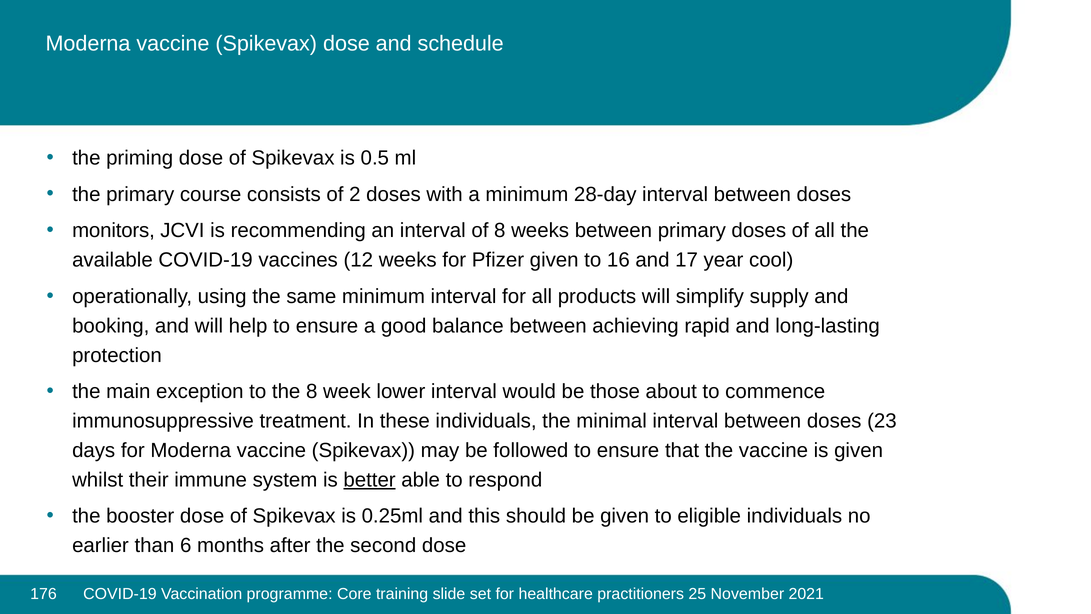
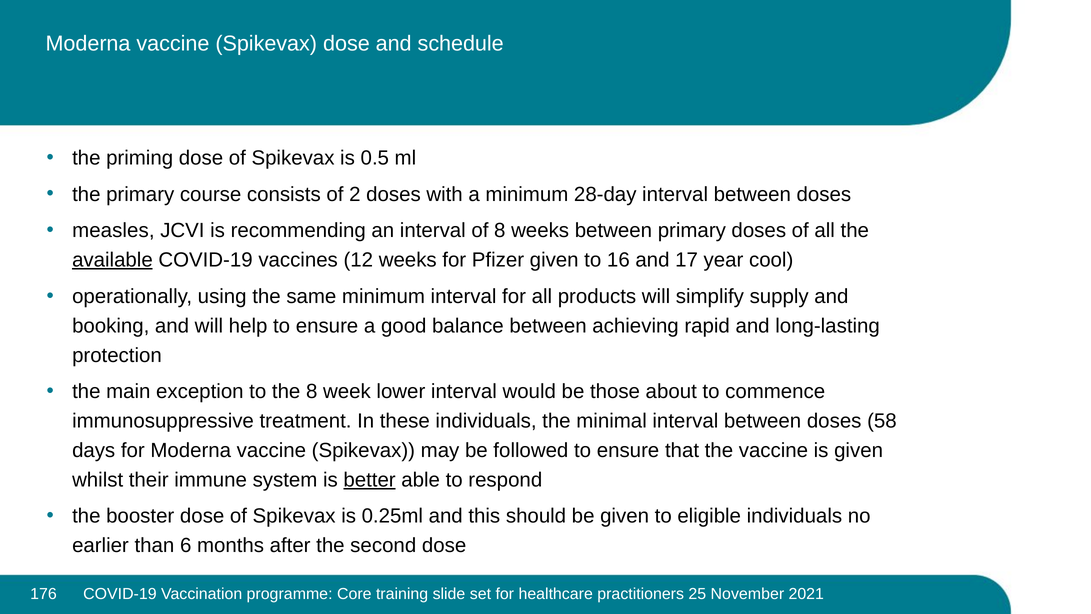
monitors: monitors -> measles (113, 230)
available underline: none -> present (112, 260)
23: 23 -> 58 (882, 421)
